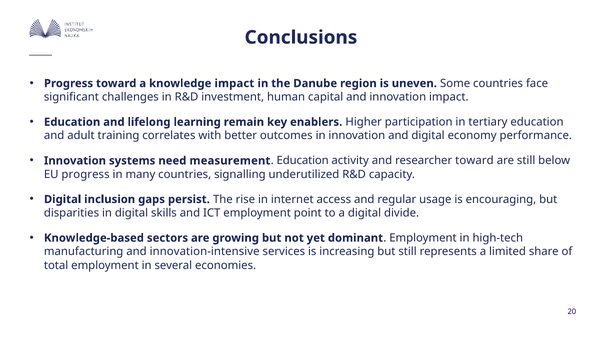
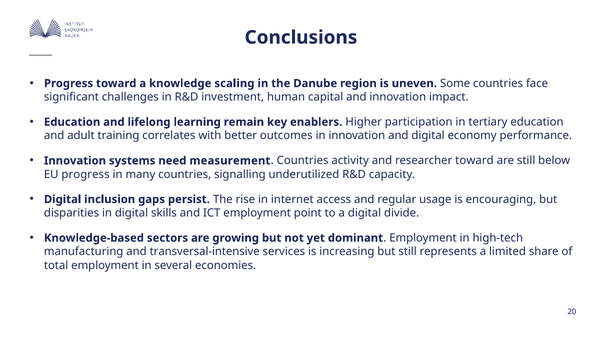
knowledge impact: impact -> scaling (234, 83)
Education: Education -> Countries (303, 161)
innovation-intensive: innovation-intensive -> transversal-intensive (205, 252)
